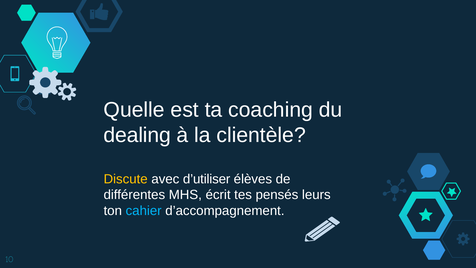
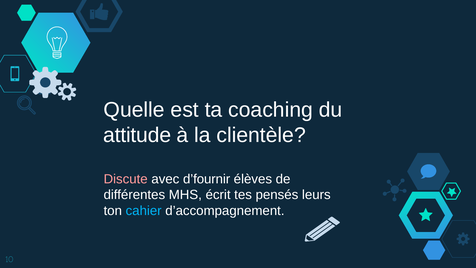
dealing: dealing -> attitude (137, 135)
Discute colour: yellow -> pink (126, 179)
d’utiliser: d’utiliser -> d’fournir (207, 179)
